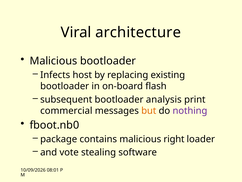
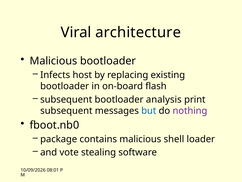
commercial: commercial -> subsequent (66, 111)
but colour: orange -> blue (149, 111)
right: right -> shell (174, 139)
